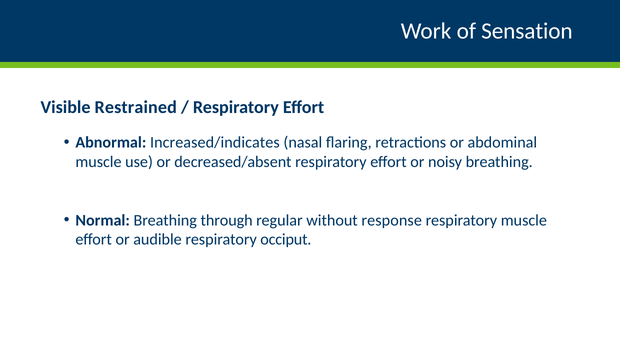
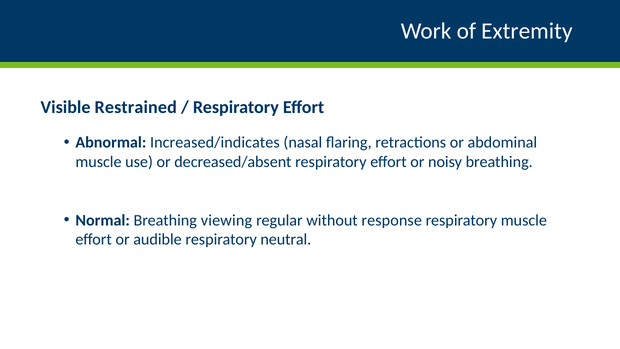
Sensation: Sensation -> Extremity (527, 31)
through: through -> viewing (226, 220)
occiput: occiput -> neutral (286, 239)
